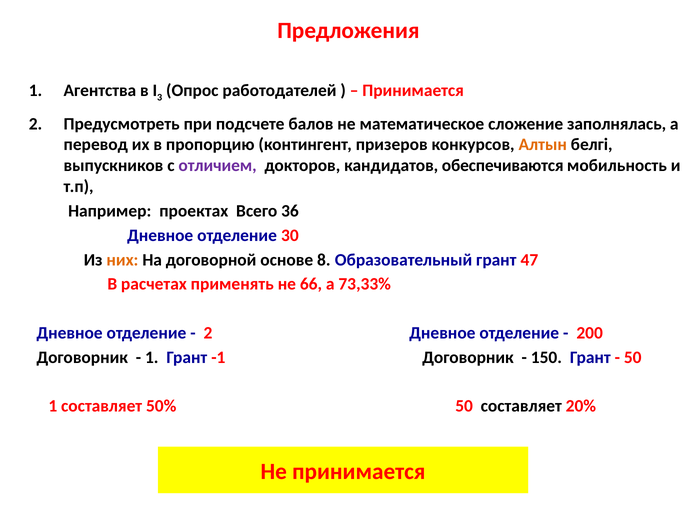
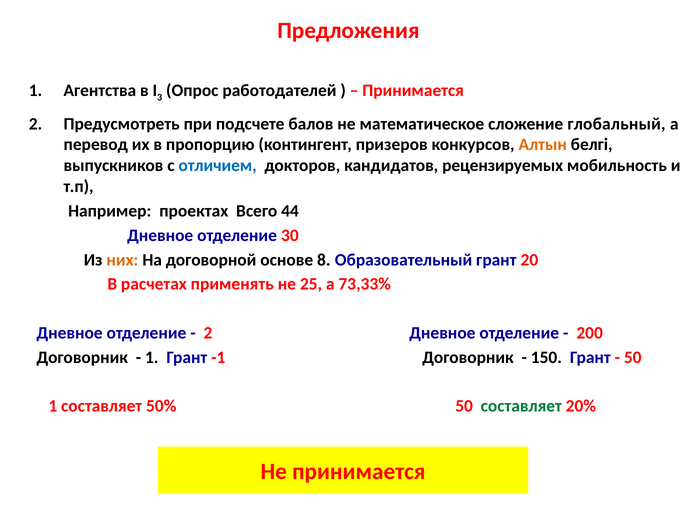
заполнялась: заполнялась -> глобальный (616, 124)
отличием colour: purple -> blue (218, 166)
обеспечиваются: обеспечиваются -> рецензируемых (503, 166)
36: 36 -> 44 (290, 211)
47: 47 -> 20 (529, 260)
66: 66 -> 25 (311, 284)
составляет colour: black -> green (521, 406)
